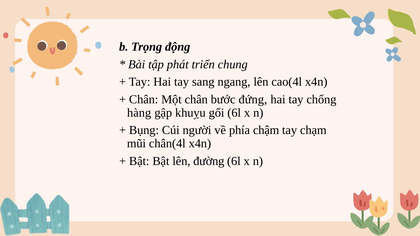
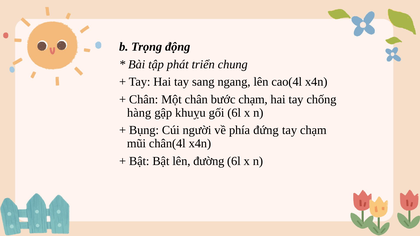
bước đứng: đứng -> chạm (253, 100)
chậm: chậm -> đứng (266, 130)
